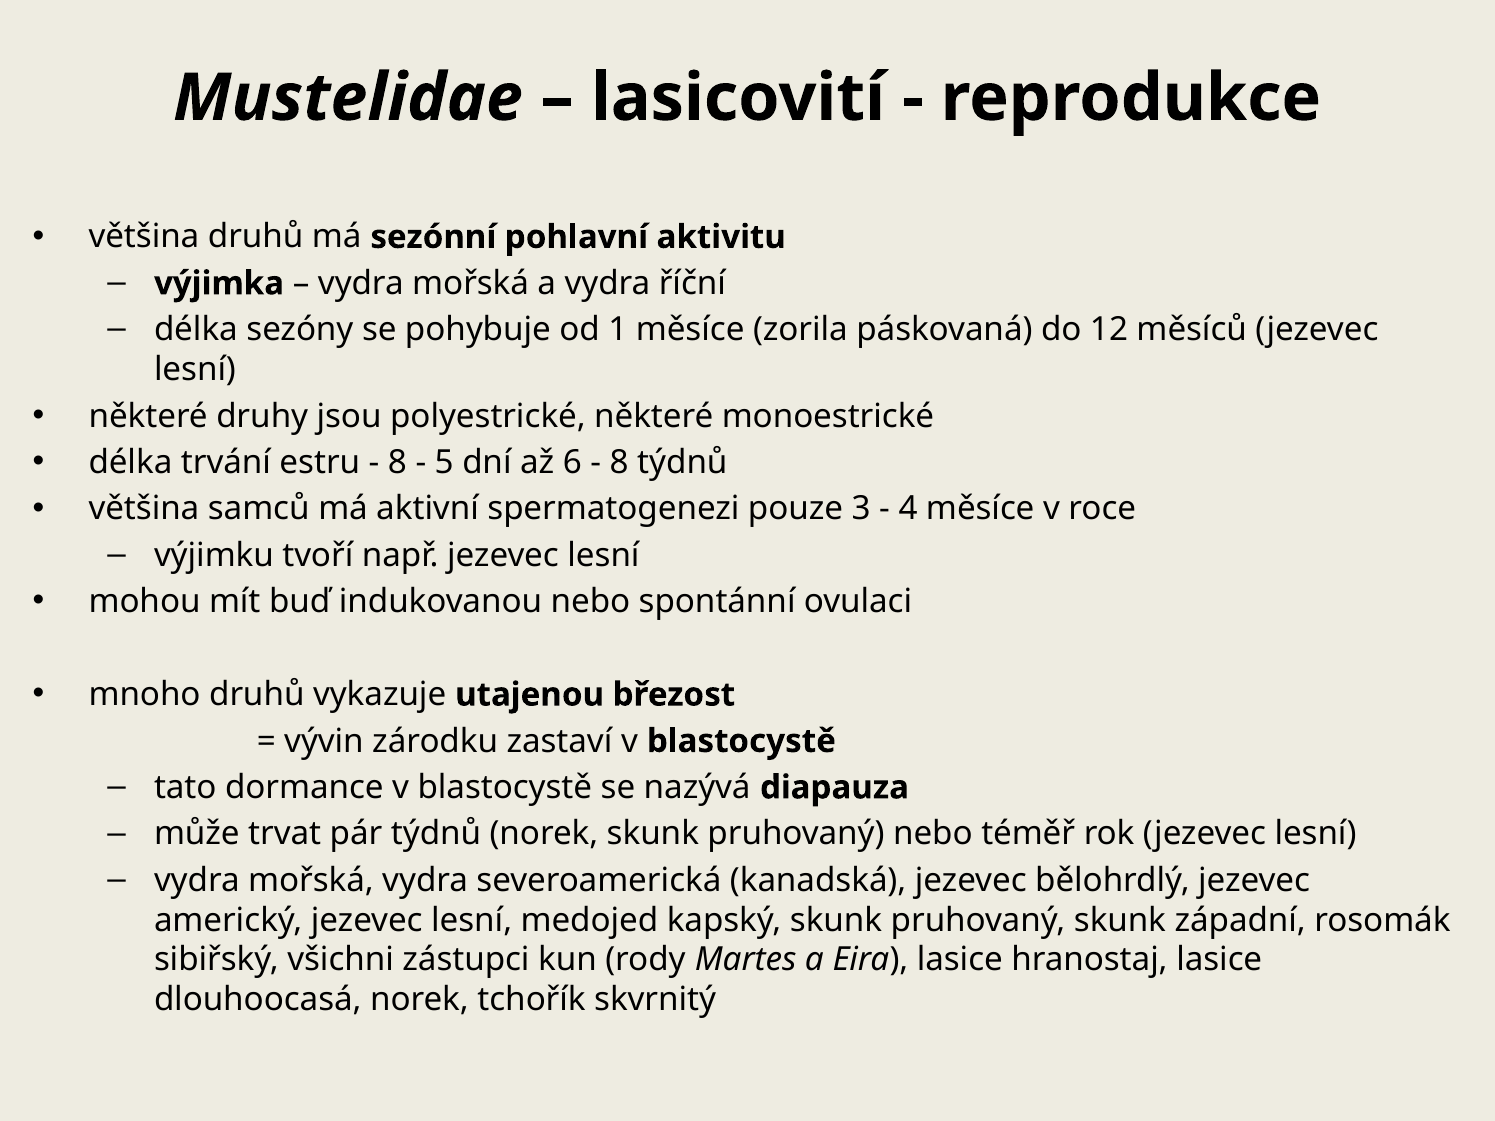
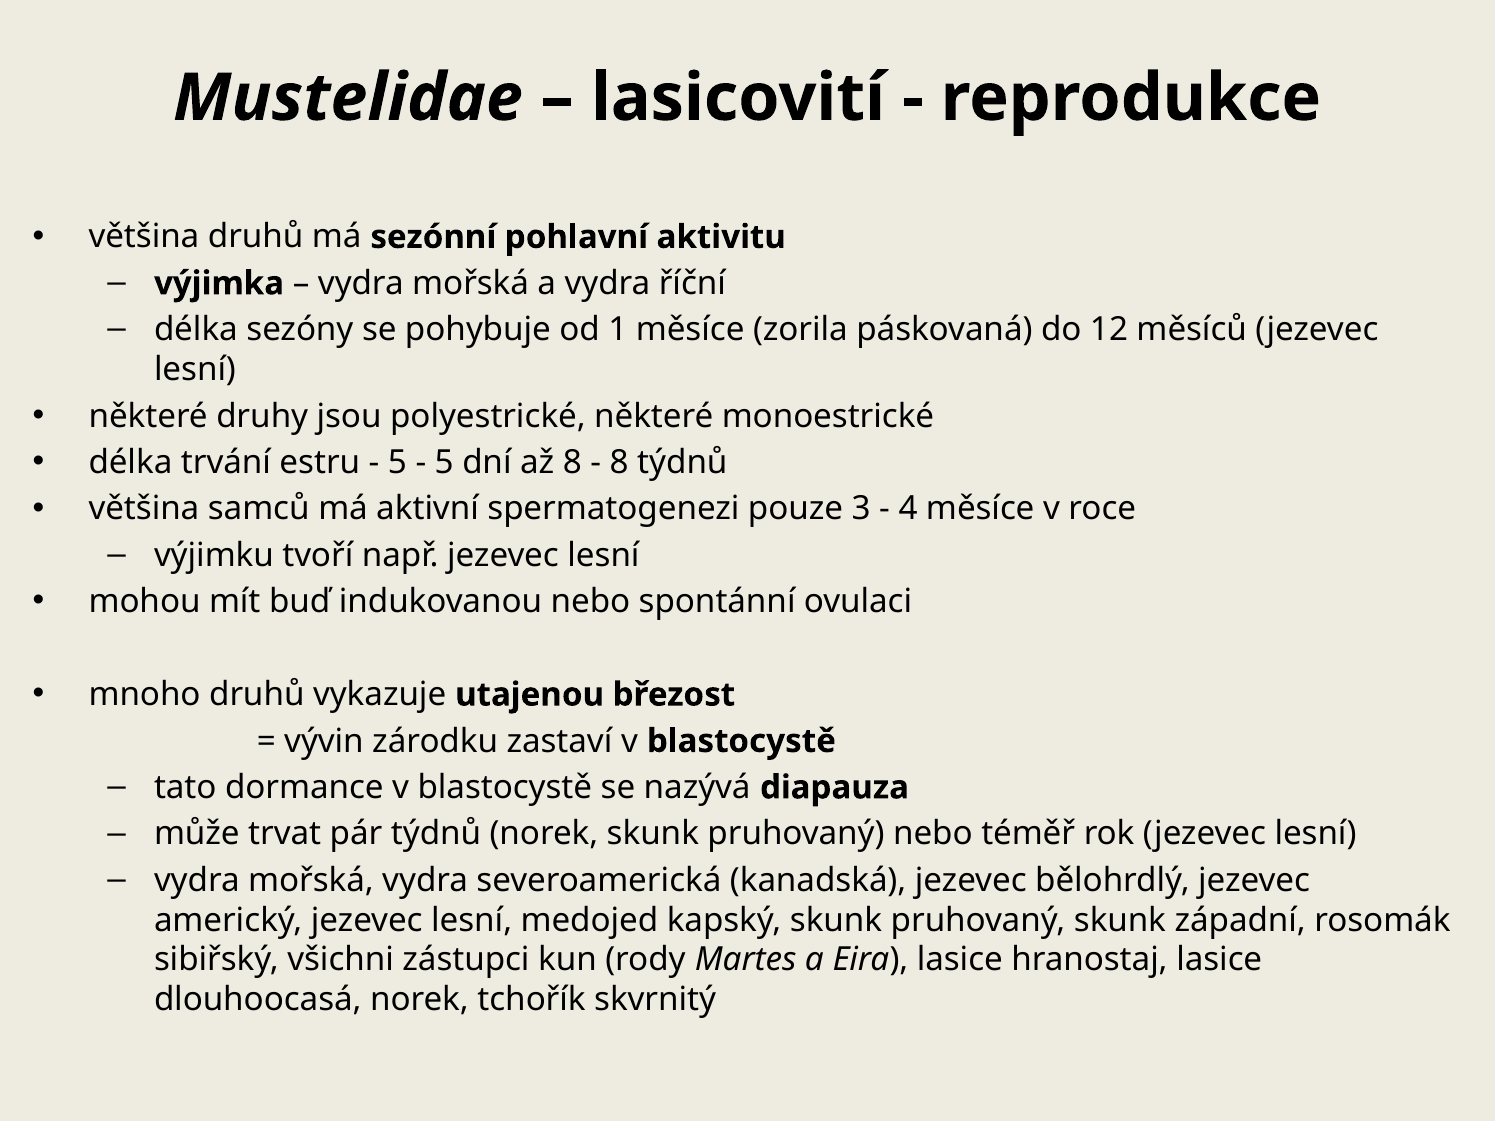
8: 8 -> 5 (397, 463)
až 6: 6 -> 8 (572, 463)
